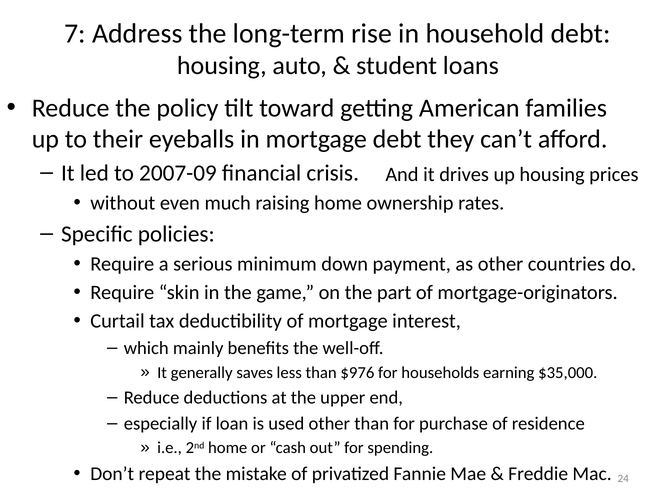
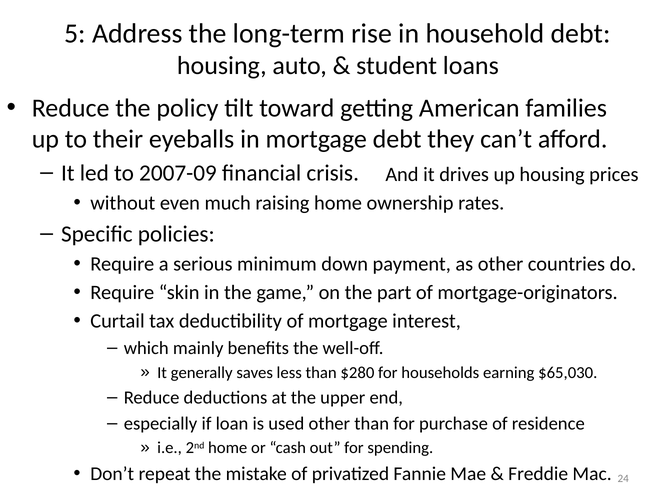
7: 7 -> 5 (75, 34)
$976: $976 -> $280 (357, 373)
$35,000: $35,000 -> $65,030 (568, 373)
